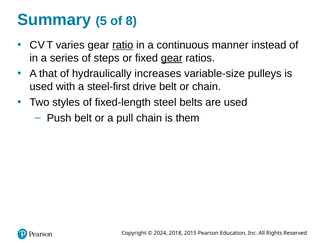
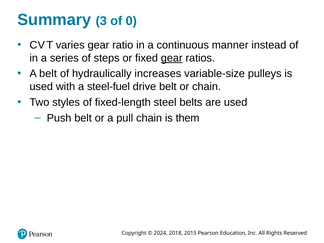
5: 5 -> 3 (101, 21)
8: 8 -> 0 (131, 21)
ratio underline: present -> none (123, 45)
A that: that -> belt (48, 74)
steel-first: steel-first -> steel-fuel (108, 87)
